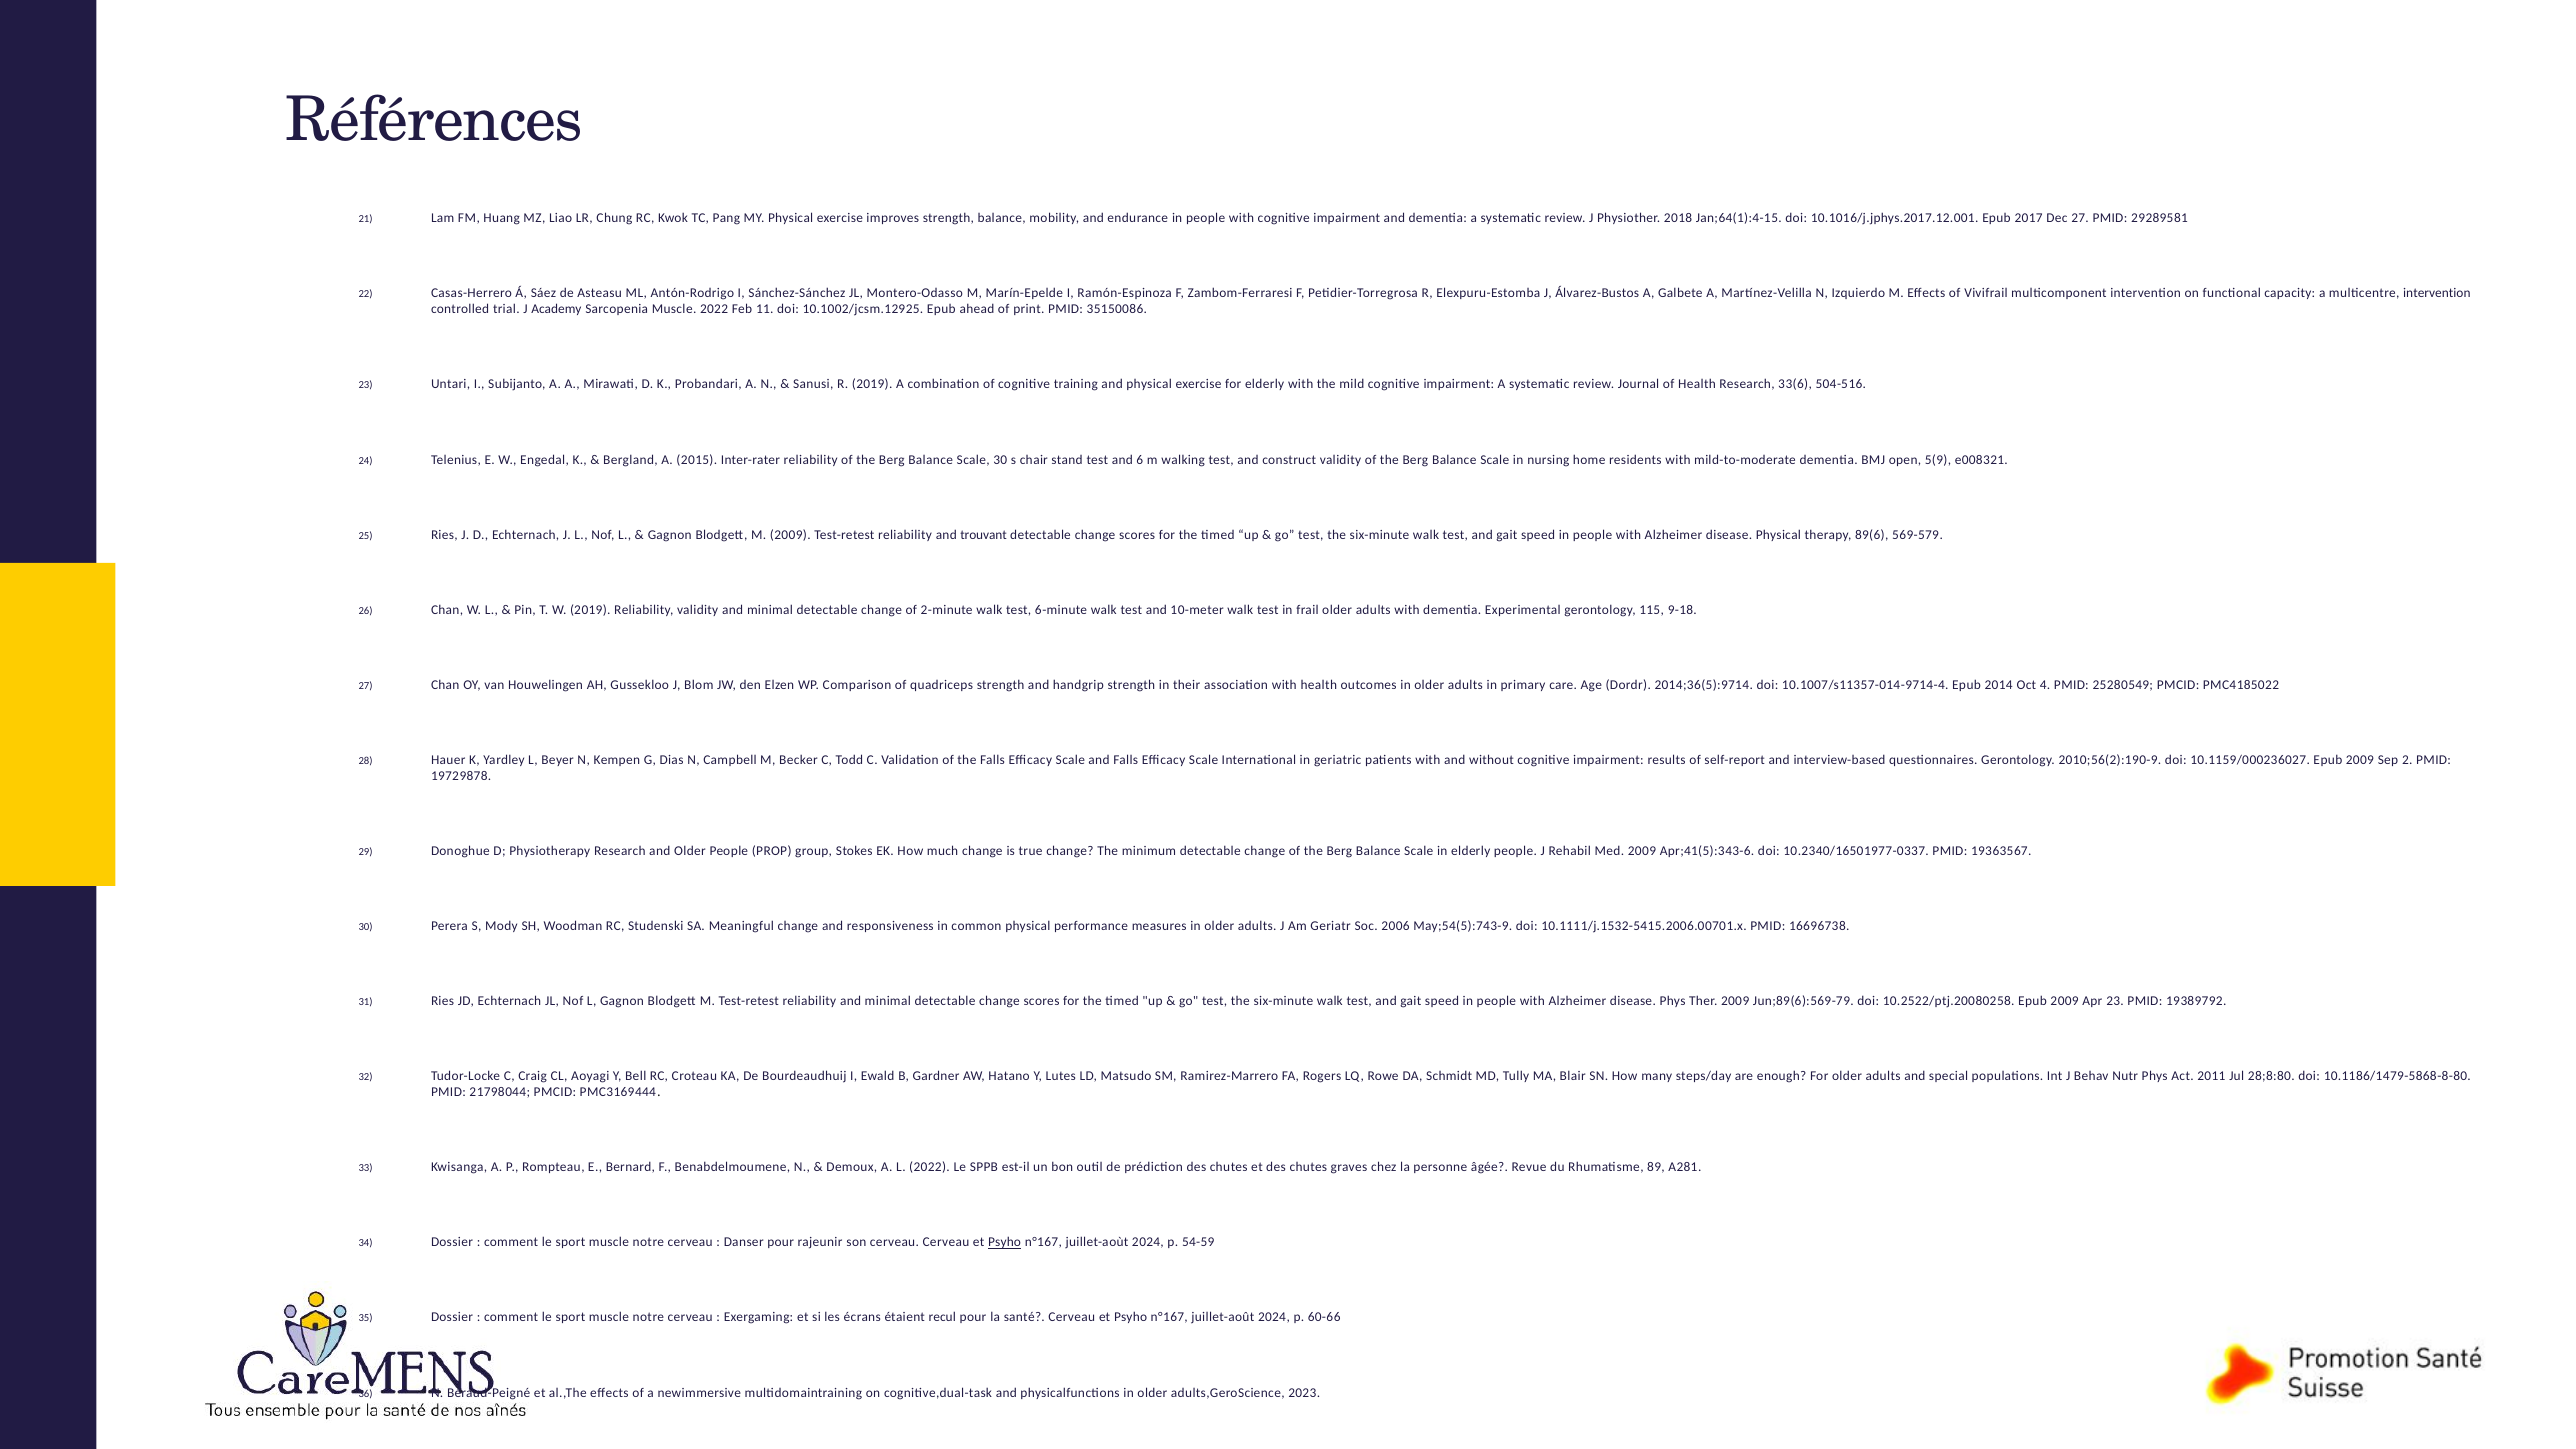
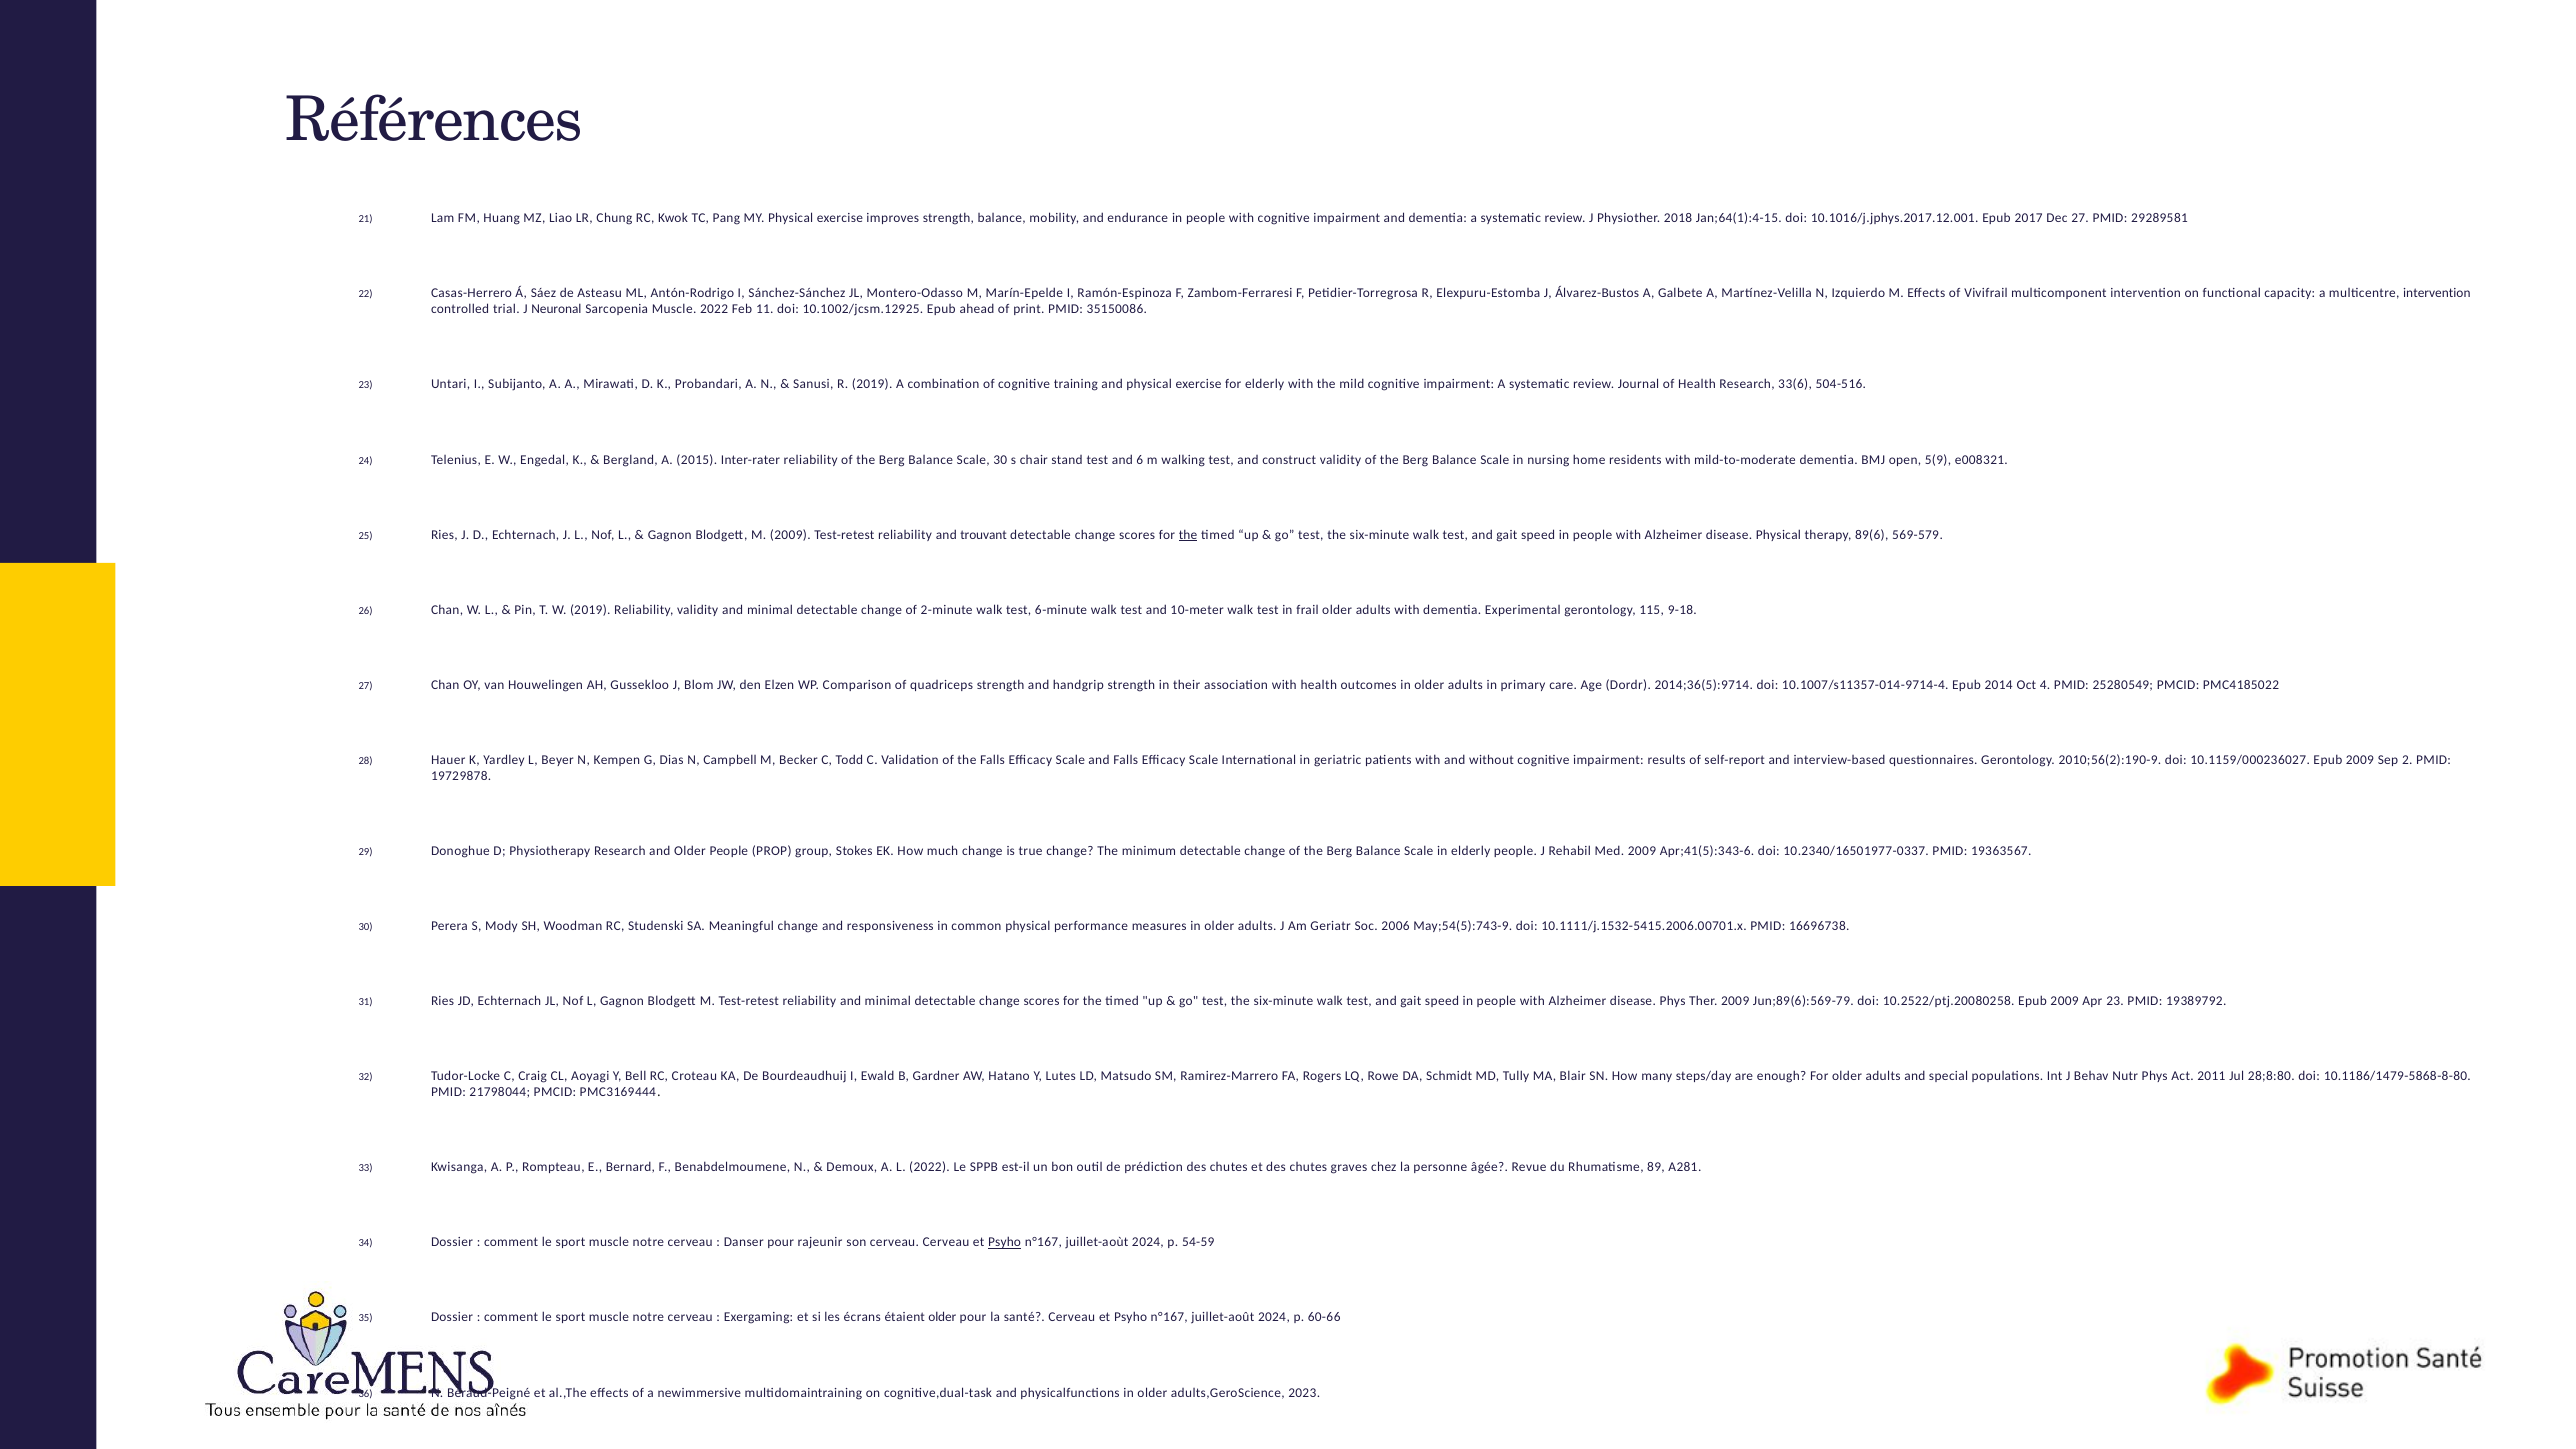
Academy: Academy -> Neuronal (556, 309)
the underline: none -> present (1188, 535)
étaient recul: recul -> older (942, 1318)
